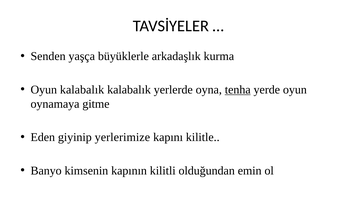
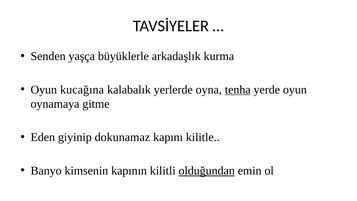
Oyun kalabalık: kalabalık -> kucağına (82, 90)
yerlerimize: yerlerimize -> dokunamaz (122, 137)
olduğundan underline: none -> present (207, 171)
